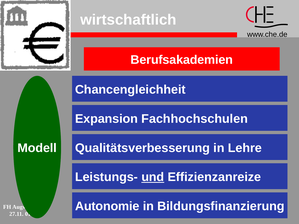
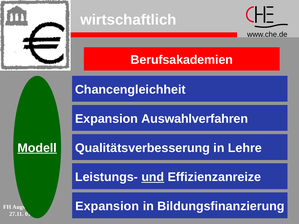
Fachhochschulen: Fachhochschulen -> Auswahlverfahren (195, 119)
Modell underline: none -> present (37, 148)
Autonomie: Autonomie -> Expansion (107, 206)
